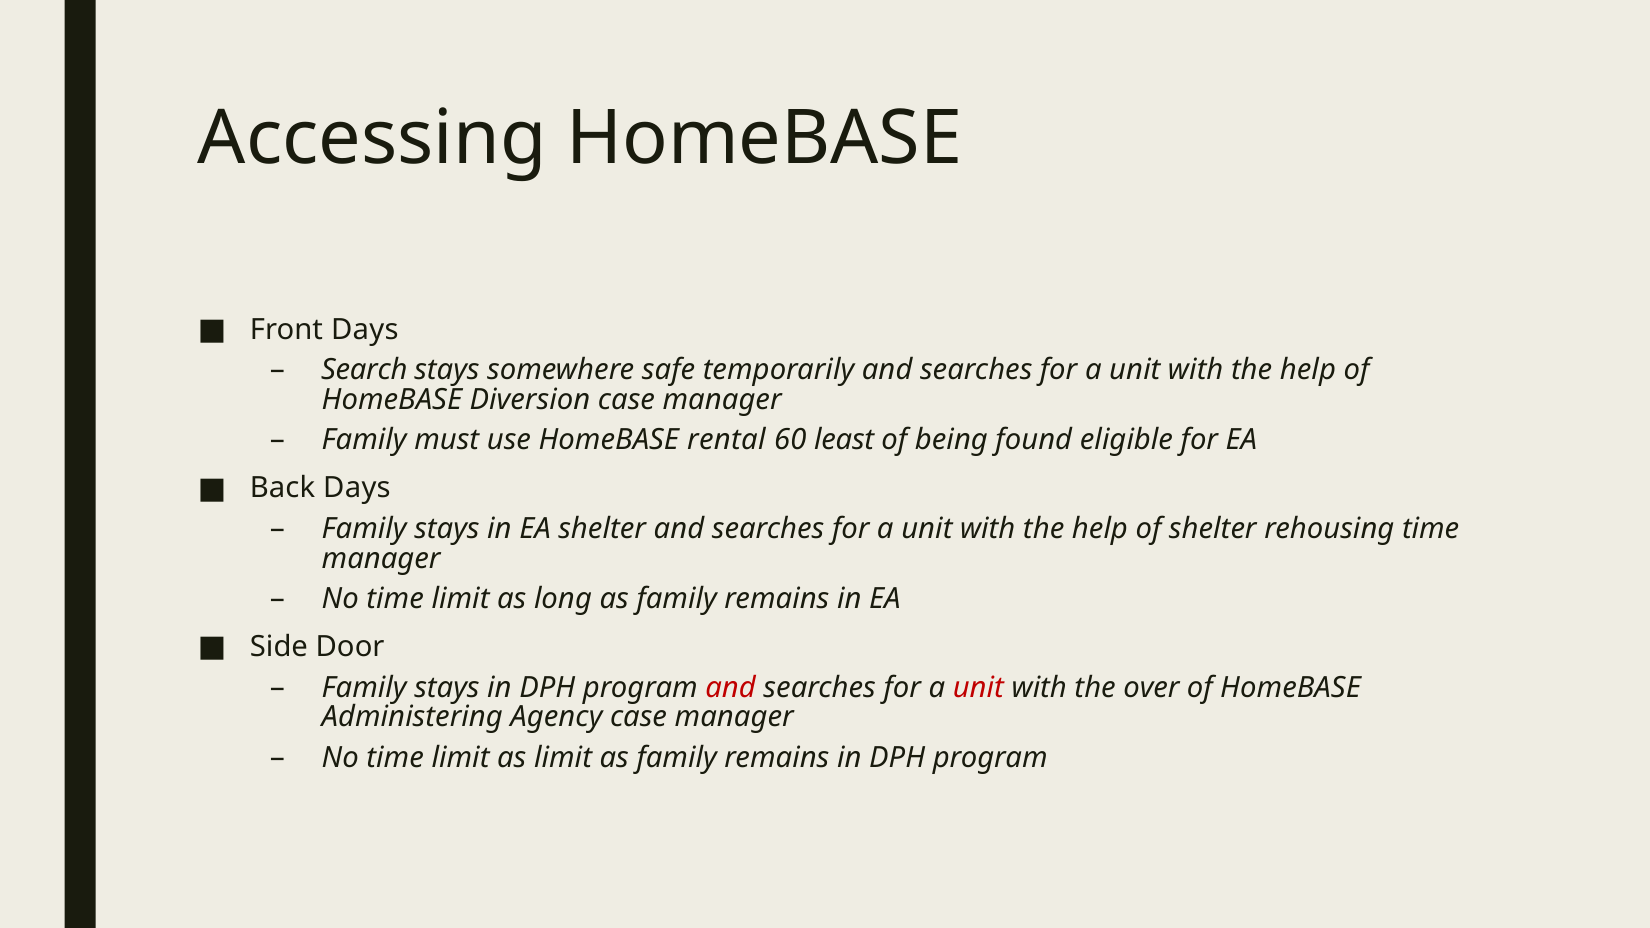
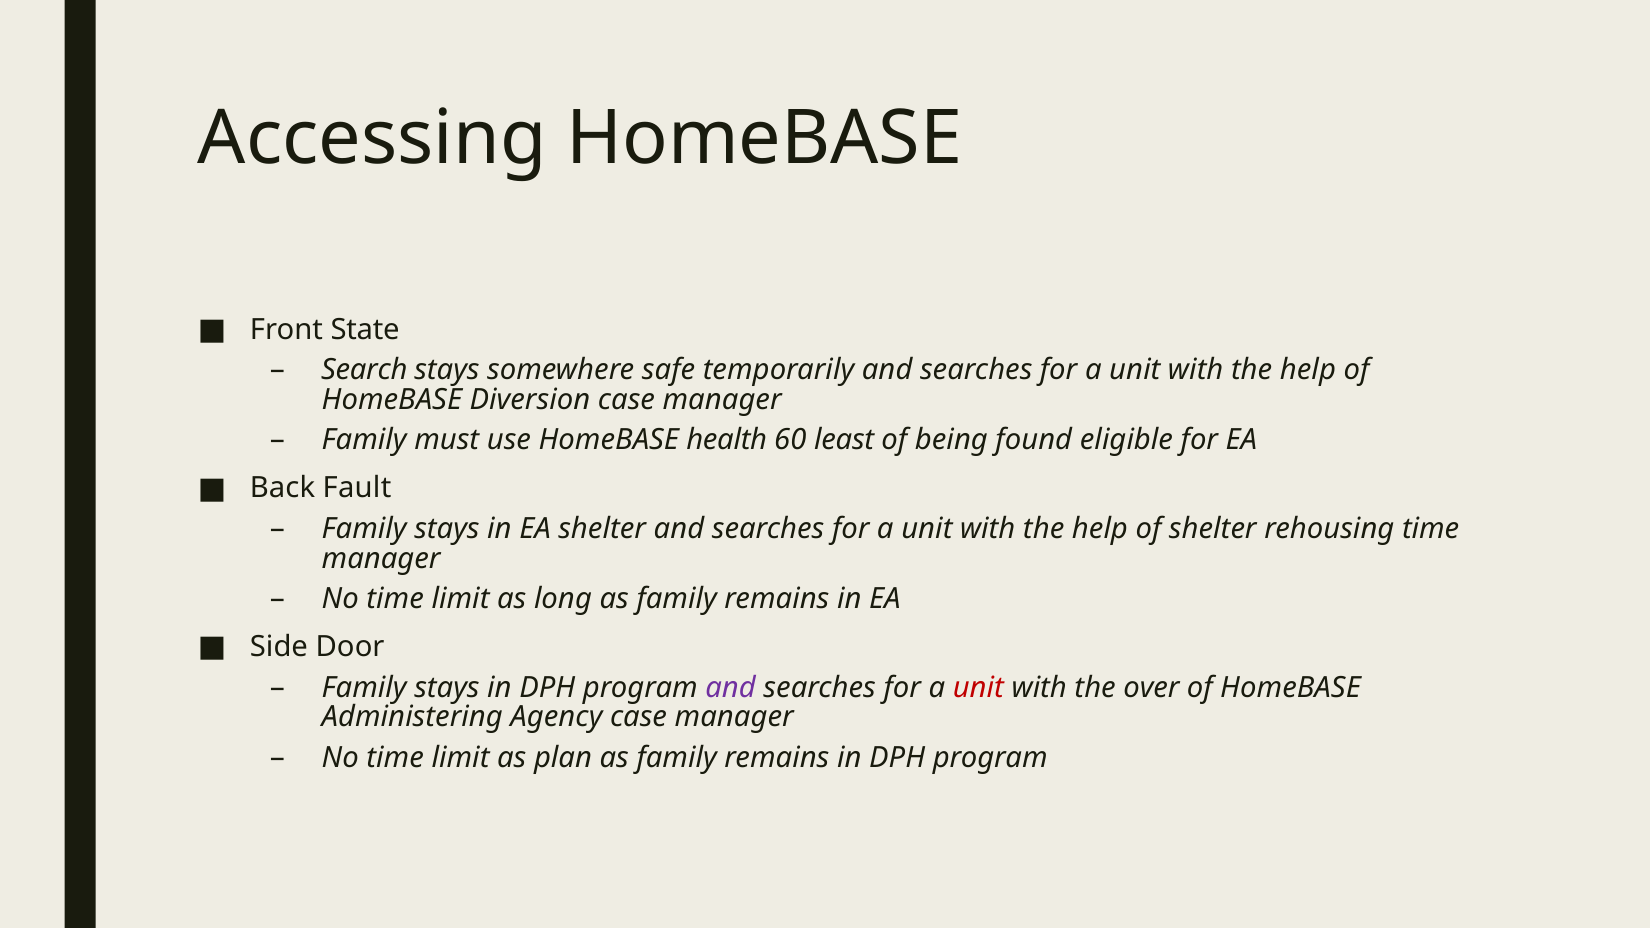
Front Days: Days -> State (365, 330)
rental: rental -> health (727, 440)
Back Days: Days -> Fault (357, 488)
and colour: red -> purple (731, 688)
as limit: limit -> plan (563, 758)
